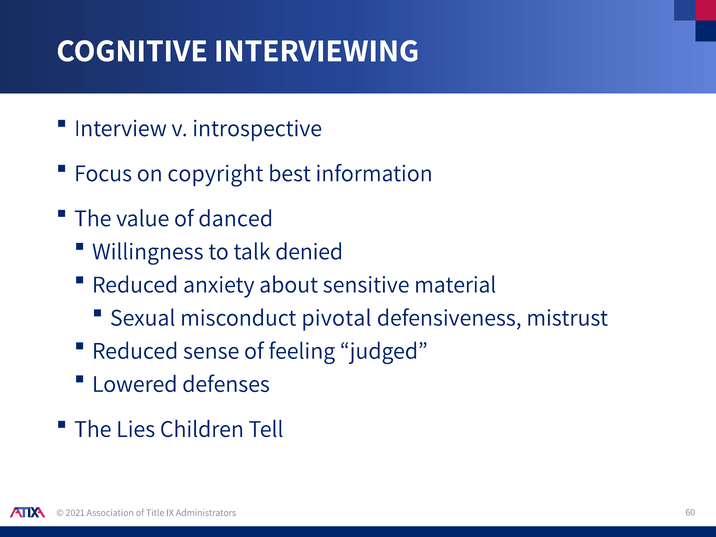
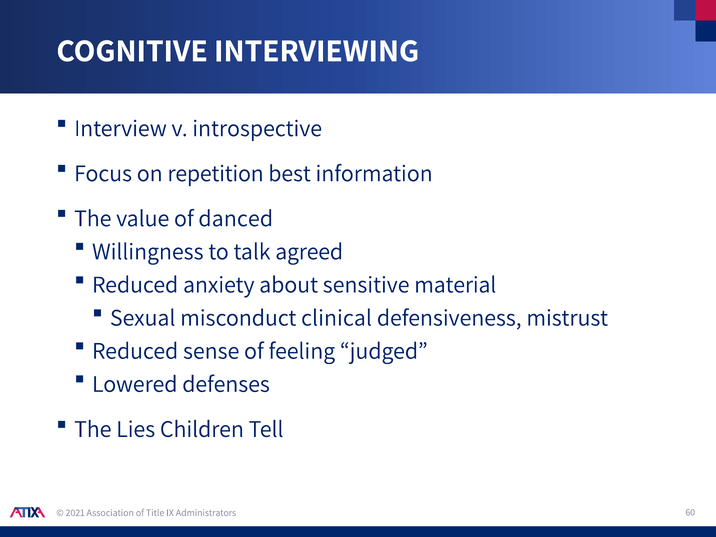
copyright: copyright -> repetition (216, 173)
denied: denied -> agreed (309, 251)
pivotal: pivotal -> clinical (337, 318)
